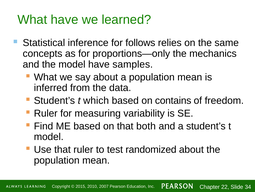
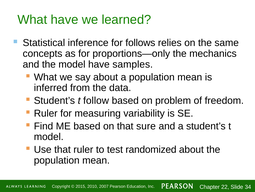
which: which -> follow (96, 100)
contains: contains -> problem (173, 100)
both: both -> sure (146, 126)
